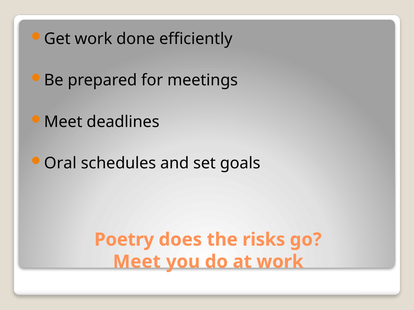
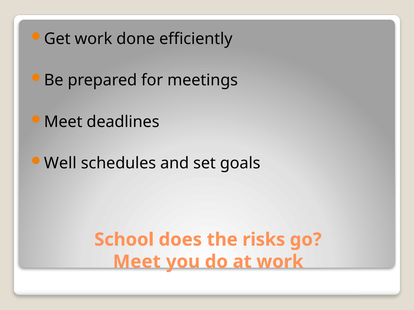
Oral: Oral -> Well (60, 164)
Poetry: Poetry -> School (124, 240)
